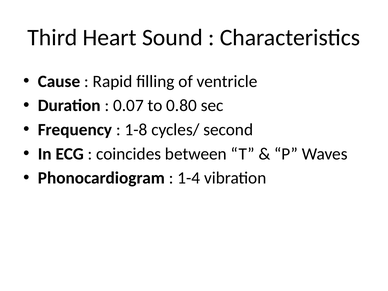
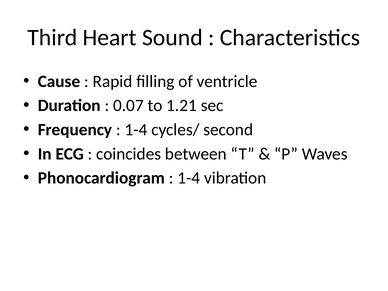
0.80: 0.80 -> 1.21 (182, 106)
1-8: 1-8 -> 1-4 (136, 130)
